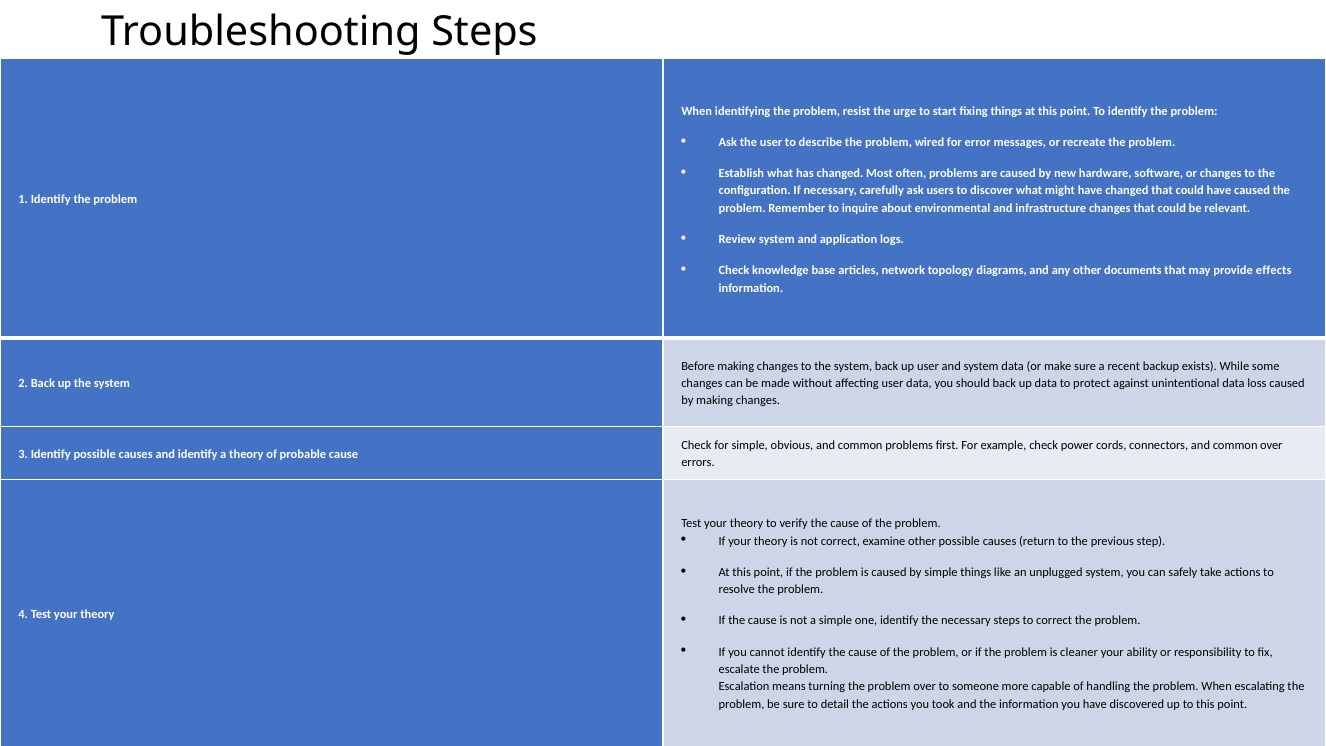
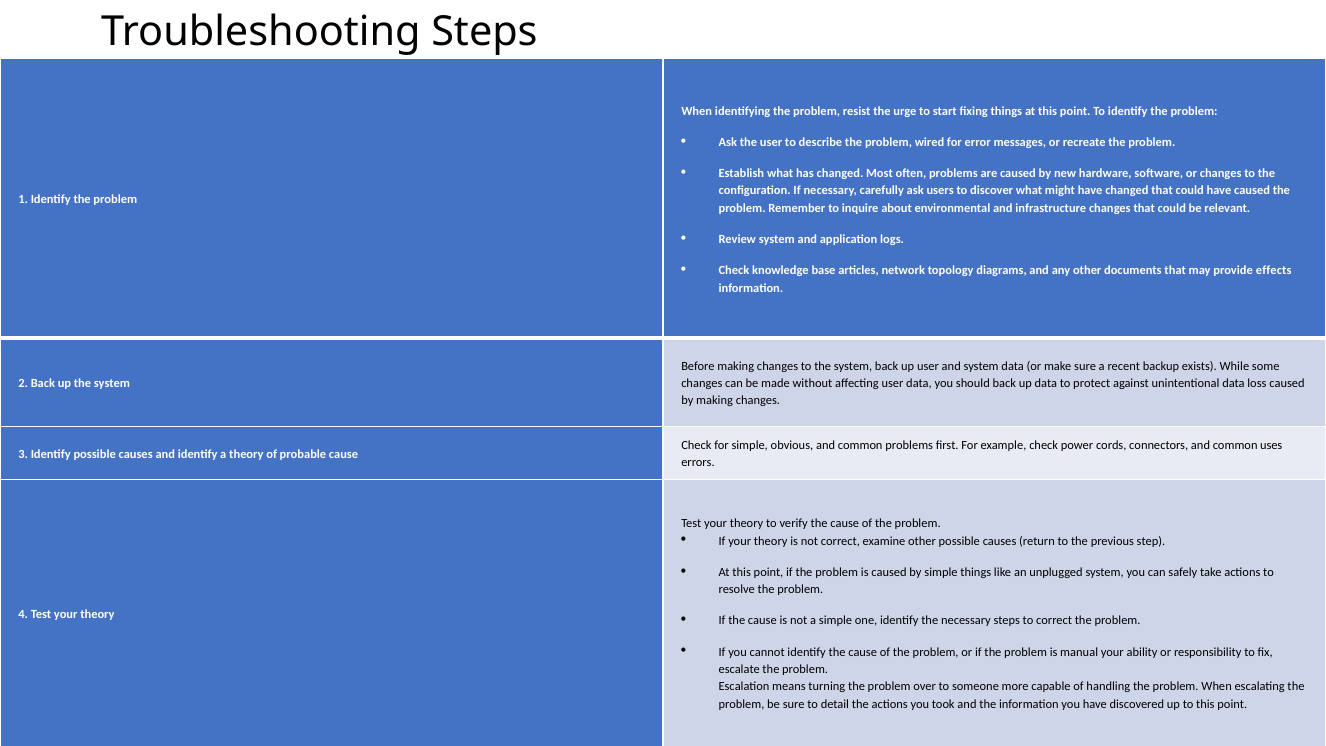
common over: over -> uses (1271, 445)
cleaner: cleaner -> manual (1079, 652)
